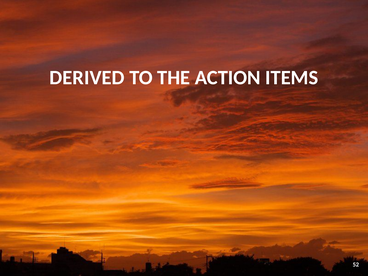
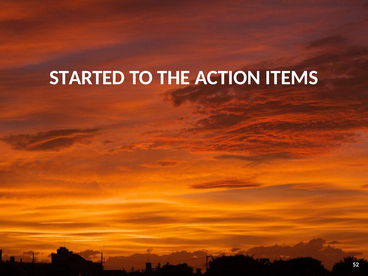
DERIVED: DERIVED -> STARTED (87, 78)
